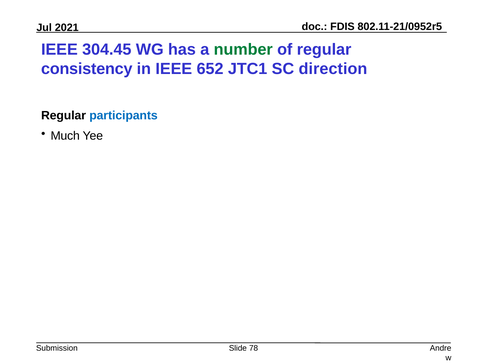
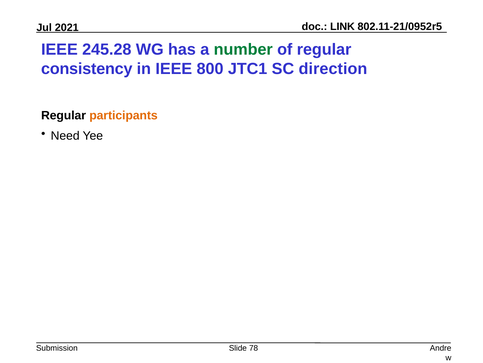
FDIS: FDIS -> LINK (342, 27)
304.45: 304.45 -> 245.28 (107, 49)
652: 652 -> 800 (210, 69)
participants colour: blue -> orange (124, 115)
Much: Much -> Need (65, 136)
